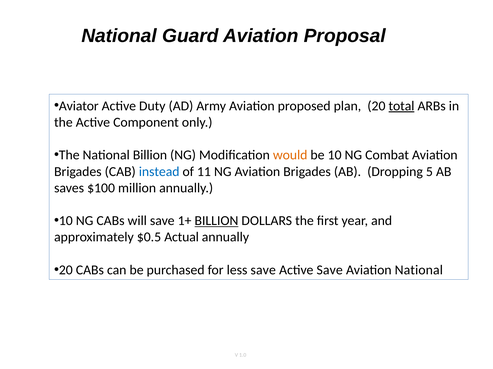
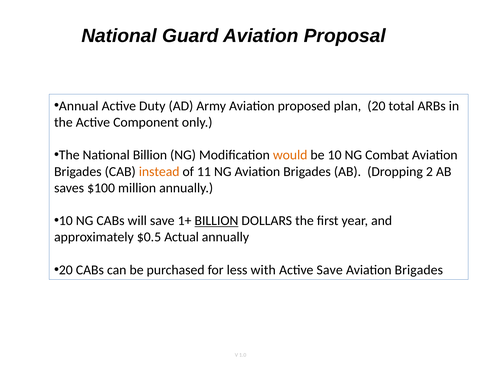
Aviator: Aviator -> Annual (79, 106)
total underline: present -> none (401, 106)
instead colour: blue -> orange (159, 172)
5: 5 -> 2 (429, 172)
less save: save -> with (263, 270)
National: National -> Brigades (419, 270)
